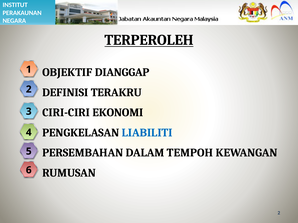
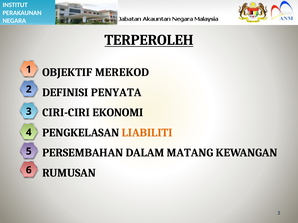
DIANGGAP: DIANGGAP -> MEREKOD (122, 72)
TERAKRU: TERAKRU -> PENYATA (116, 93)
LIABILITI colour: blue -> orange (147, 133)
TEMPOH: TEMPOH -> MATANG (190, 153)
